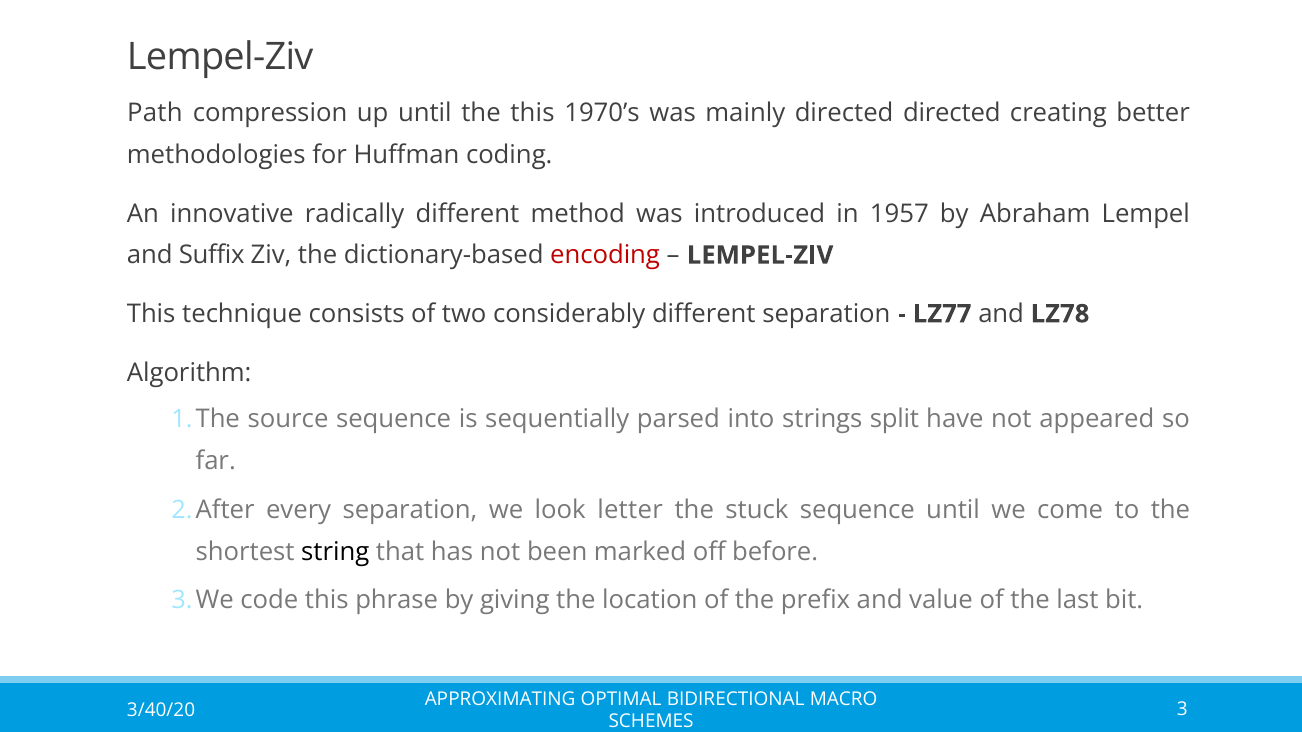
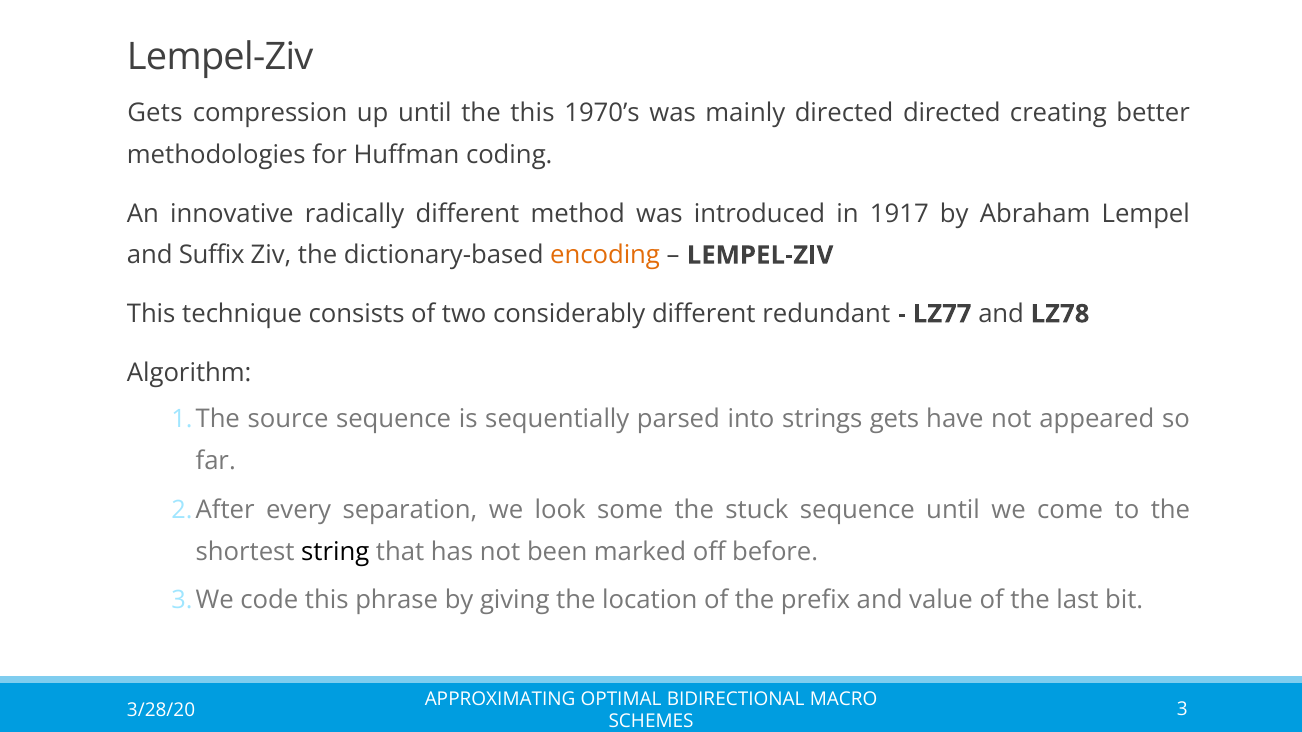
Path: Path -> Gets (155, 113)
1957: 1957 -> 1917 (899, 214)
encoding colour: red -> orange (605, 255)
different separation: separation -> redundant (826, 314)
strings split: split -> gets (895, 419)
letter: letter -> some (630, 510)
3/40/20: 3/40/20 -> 3/28/20 (161, 711)
